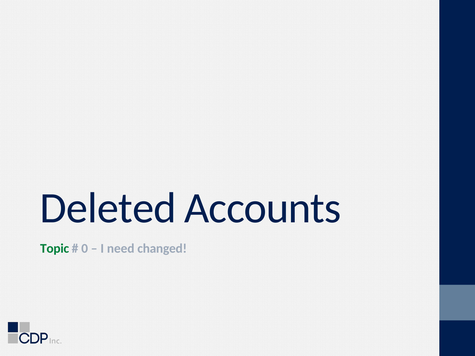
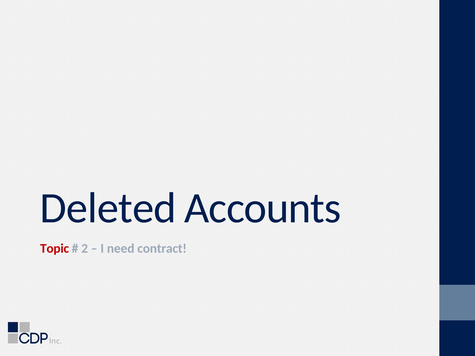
Topic colour: green -> red (55, 249)
0: 0 -> 2 (85, 249)
changed: changed -> contract (162, 249)
